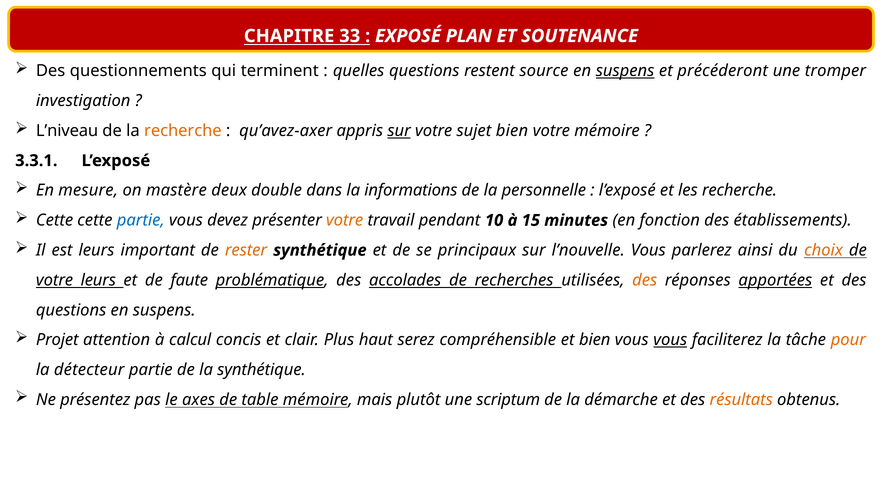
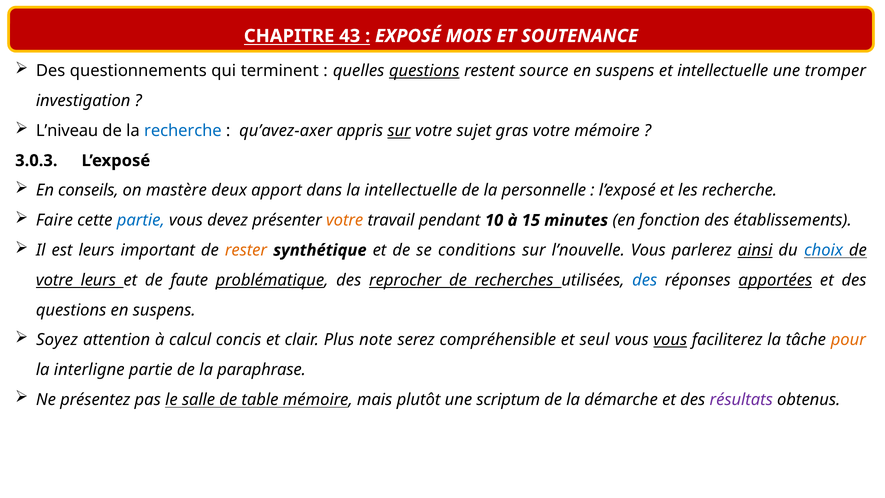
33: 33 -> 43 (350, 36)
PLAN: PLAN -> MOIS (469, 36)
questions underline: none -> present (424, 71)
suspens underline: present -> none (625, 71)
et précéderont: précéderont -> intellectuelle (723, 71)
recherche colour: orange -> blue (183, 131)
sujet bien: bien -> gras (512, 131)
3.3.1: 3.3.1 -> 3.0.3 (36, 161)
mesure: mesure -> conseils (88, 190)
double: double -> apport (276, 190)
la informations: informations -> intellectuelle (411, 190)
Cette: Cette -> Faire (54, 220)
principaux: principaux -> conditions (477, 250)
ainsi underline: none -> present (755, 250)
choix colour: orange -> blue (824, 250)
accolades: accolades -> reprocher (405, 280)
des colour: orange -> blue (645, 280)
Projet: Projet -> Soyez (57, 340)
haut: haut -> note (376, 340)
et bien: bien -> seul (595, 340)
détecteur: détecteur -> interligne (89, 370)
la synthétique: synthétique -> paraphrase (262, 370)
axes: axes -> salle (199, 400)
résultats colour: orange -> purple (741, 400)
